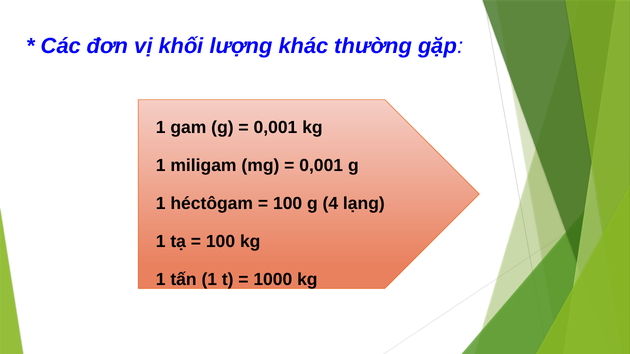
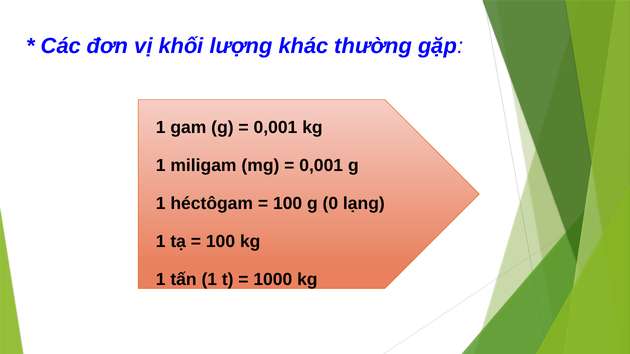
4: 4 -> 0 (330, 204)
